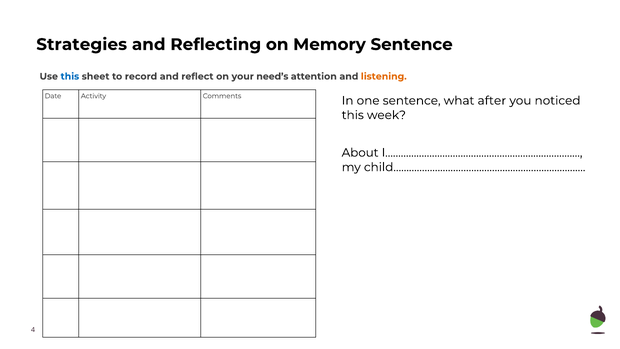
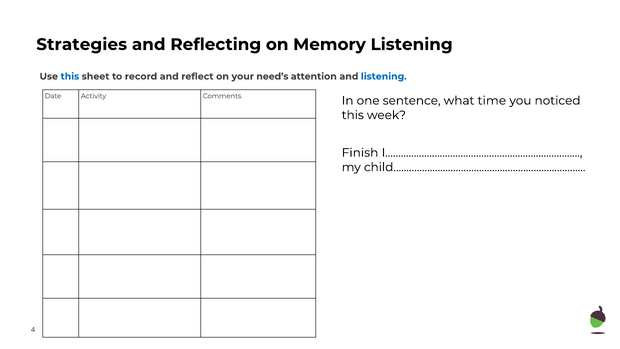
Memory Sentence: Sentence -> Listening (412, 44)
listening colour: orange -> blue (384, 76)
after: after -> time (492, 101)
About: About -> Finish (360, 153)
